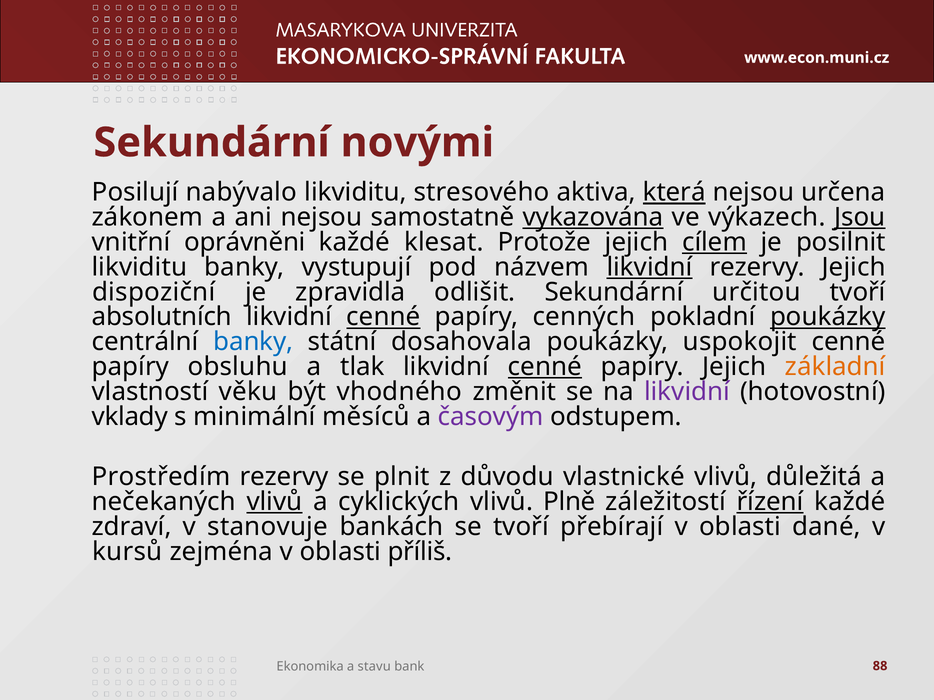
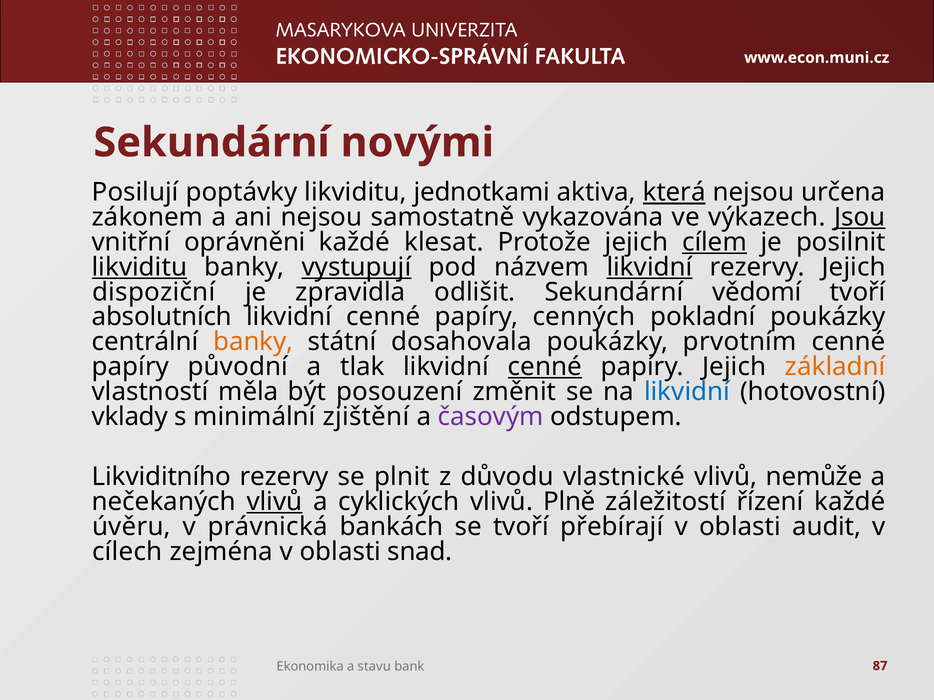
nabývalo: nabývalo -> poptávky (241, 192)
stresového: stresového -> jednotkami (482, 192)
vykazována underline: present -> none (593, 217)
likviditu underline: none -> present (139, 267)
vystupují underline: none -> present (357, 267)
určitou: určitou -> vědomí (757, 292)
cenné underline: present -> none (383, 317)
poukázky underline: present -> none (828, 317)
banky colour: blue -> orange (253, 342)
uspokojit: uspokojit -> prvotním (740, 342)
obsluhu: obsluhu -> původní (238, 367)
věku: věku -> měla (248, 392)
vhodného: vhodného -> posouzení (399, 392)
likvidní colour: purple -> blue (687, 392)
měsíců: měsíců -> zjištění (366, 417)
Prostředím: Prostředím -> Likviditního (161, 477)
důležitá: důležitá -> nemůže (814, 477)
řízení underline: present -> none (770, 502)
zdraví: zdraví -> úvěru (131, 527)
stanovuje: stanovuje -> právnická (268, 527)
dané: dané -> audit (827, 527)
kursů: kursů -> cílech (127, 552)
příliš: příliš -> snad (420, 552)
88: 88 -> 87 (880, 666)
